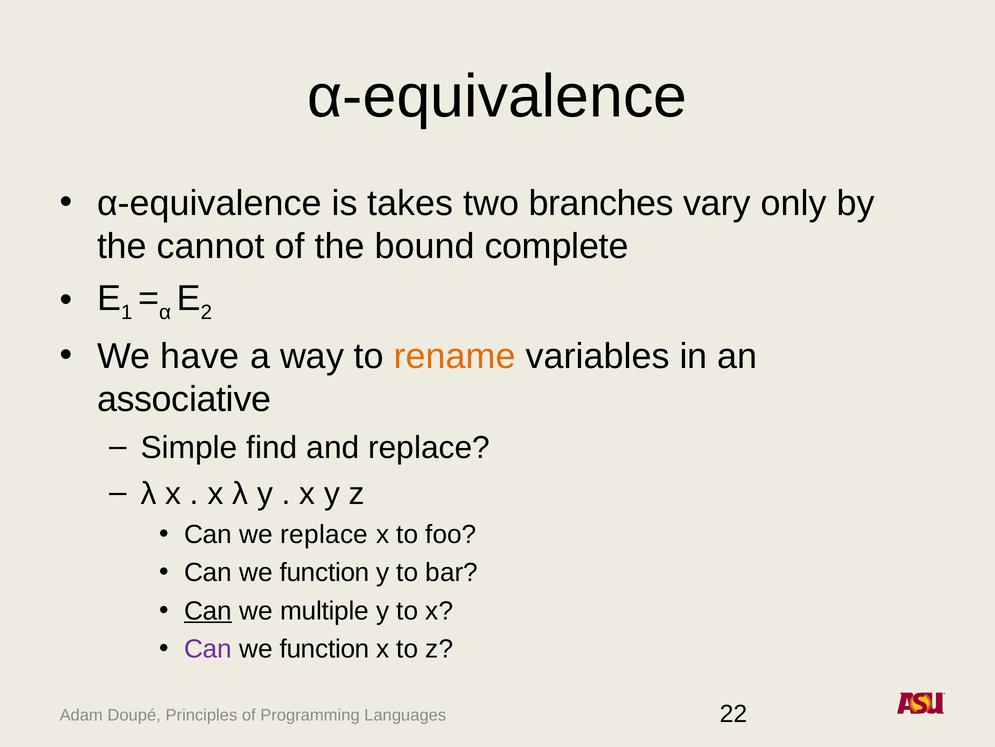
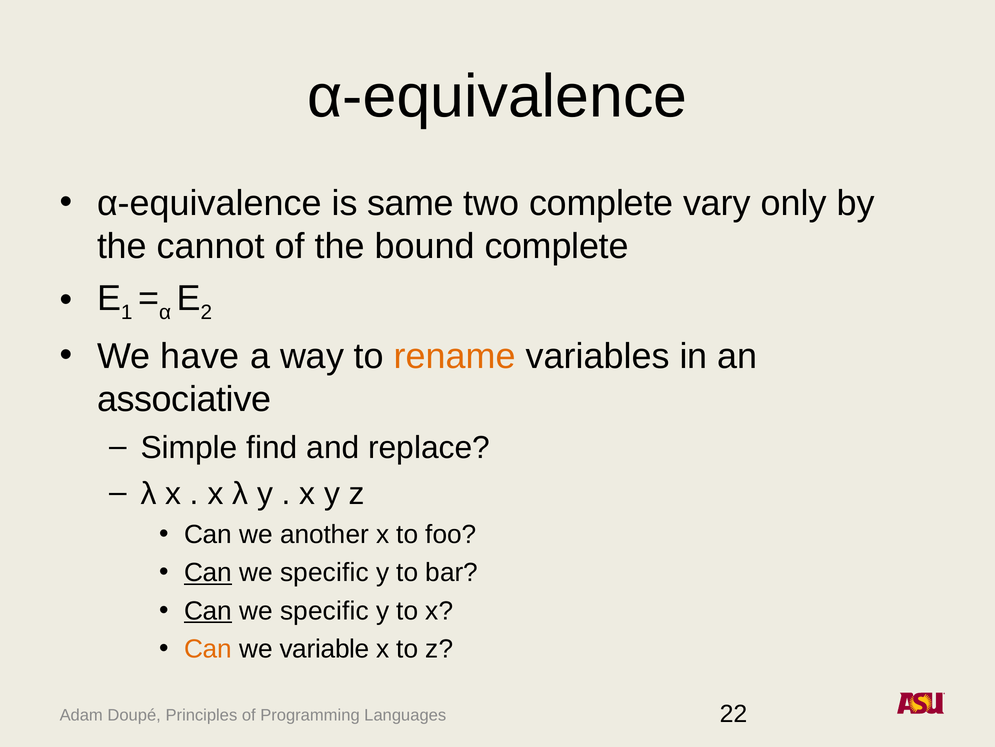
takes: takes -> same (411, 203)
two branches: branches -> complete (601, 203)
we replace: replace -> another (324, 534)
Can underline: none -> present (208, 572)
function: function -> specific (324, 572)
multiple: multiple -> specific (324, 610)
Can colour: purple -> orange (208, 648)
function: function -> variable (325, 648)
